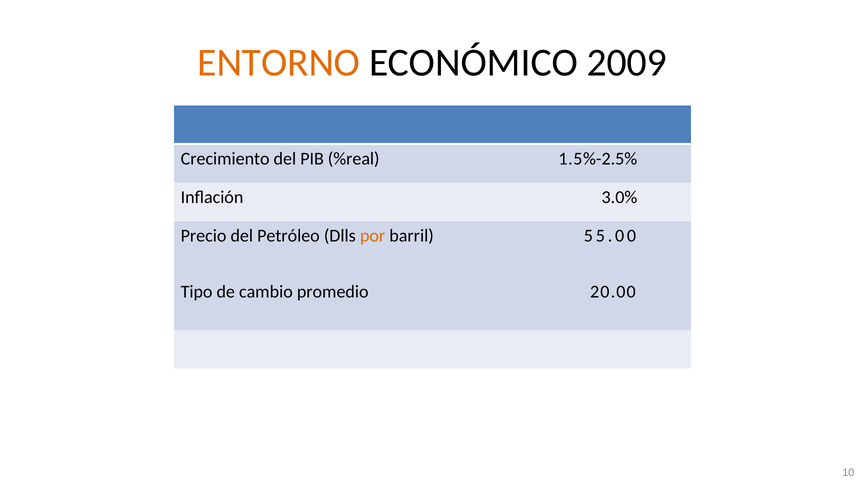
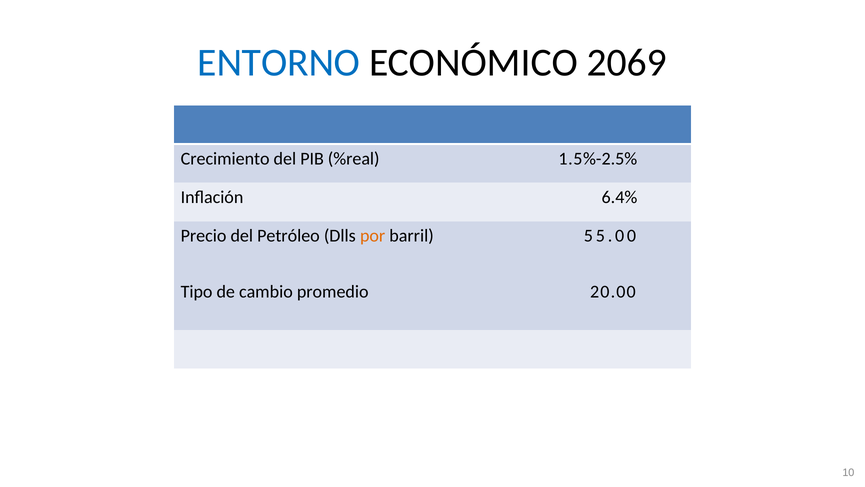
ENTORNO colour: orange -> blue (279, 63)
2009: 2009 -> 2069 (627, 63)
3.0%: 3.0% -> 6.4% (619, 197)
